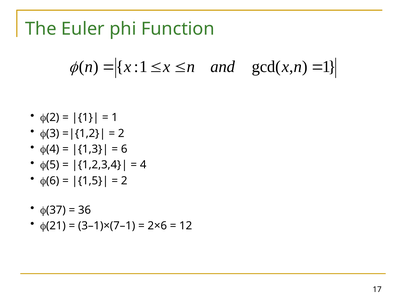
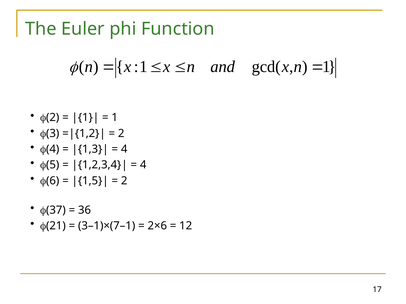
6: 6 -> 4 (124, 149)
